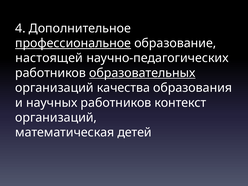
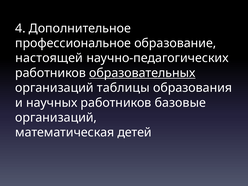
профессиональное underline: present -> none (73, 43)
качества: качества -> таблицы (123, 88)
контекст: контекст -> базовые (180, 103)
